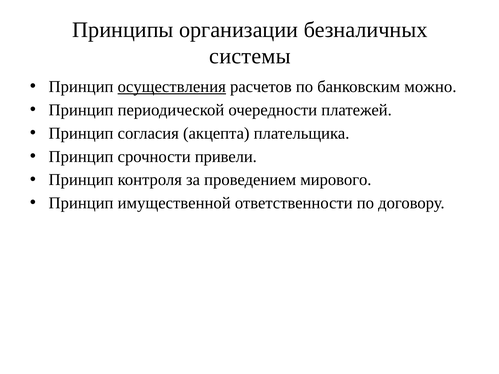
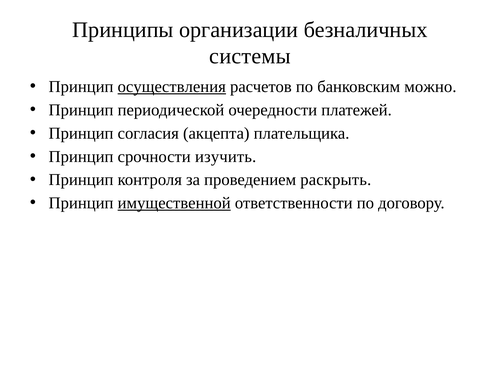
привели: привели -> изучить (226, 157)
мирового: мирового -> раскрыть (336, 180)
имущественной underline: none -> present (174, 203)
